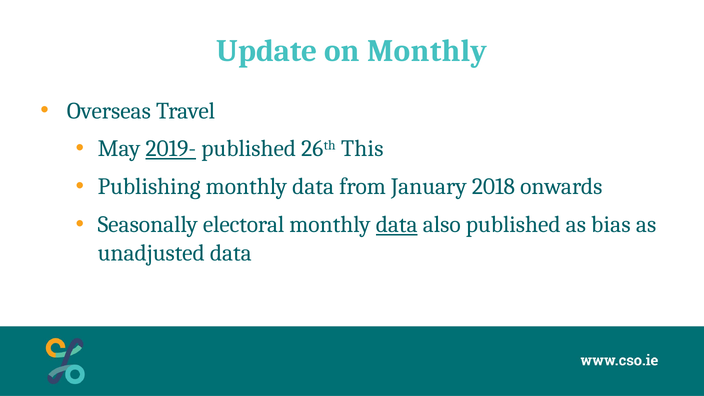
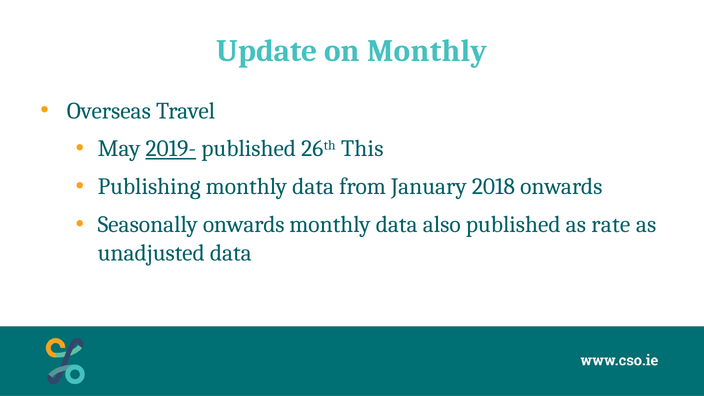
Seasonally electoral: electoral -> onwards (244, 225)
data underline: present -> none (397, 225)
bias: bias -> rate (611, 225)
